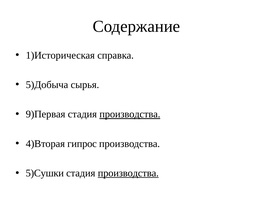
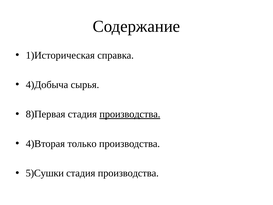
5)Добыча: 5)Добыча -> 4)Добыча (47, 85)
9)Первая: 9)Первая -> 8)Первая (46, 114)
гипрос: гипрос -> только (82, 144)
производства underline: present -> none (128, 173)
